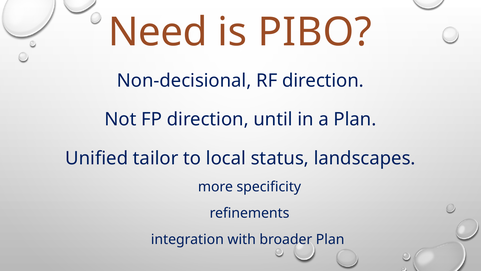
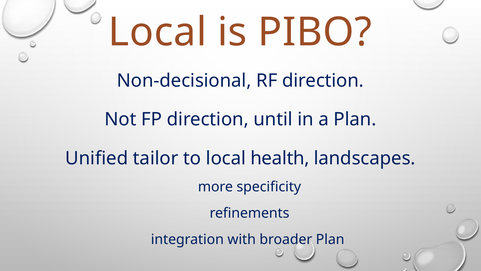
Need: Need -> Local (157, 32)
status: status -> health (280, 158)
